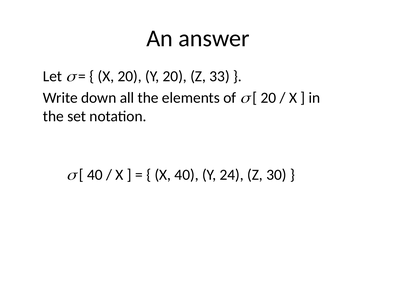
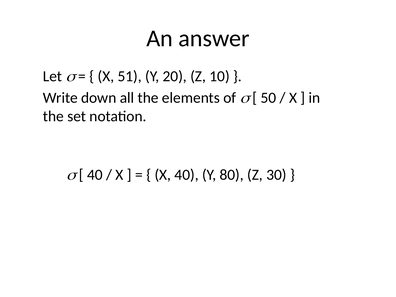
X 20: 20 -> 51 (130, 76)
33: 33 -> 10 (220, 76)
20: 20 -> 50 (268, 98)
24: 24 -> 80 (232, 175)
